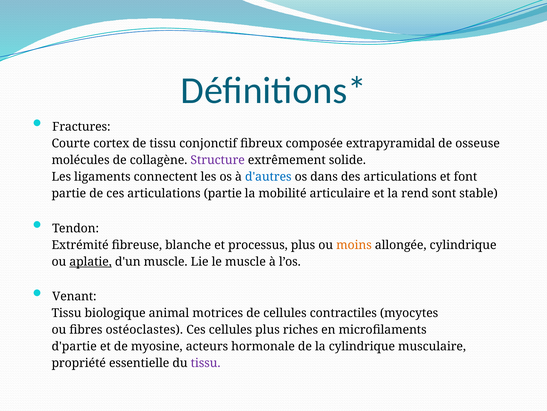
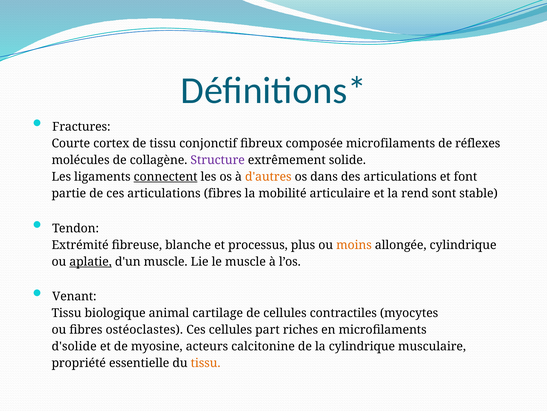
composée extrapyramidal: extrapyramidal -> microfilaments (391, 143)
osseuse: osseuse -> réflexes (478, 143)
connectent underline: none -> present (166, 177)
d'autres colour: blue -> orange (268, 177)
articulations partie: partie -> fibres (223, 193)
motrices: motrices -> cartilage (218, 313)
cellules plus: plus -> part (267, 329)
d'partie: d'partie -> d'solide (74, 346)
hormonale: hormonale -> calcitonine (263, 346)
tissu colour: purple -> orange (206, 363)
